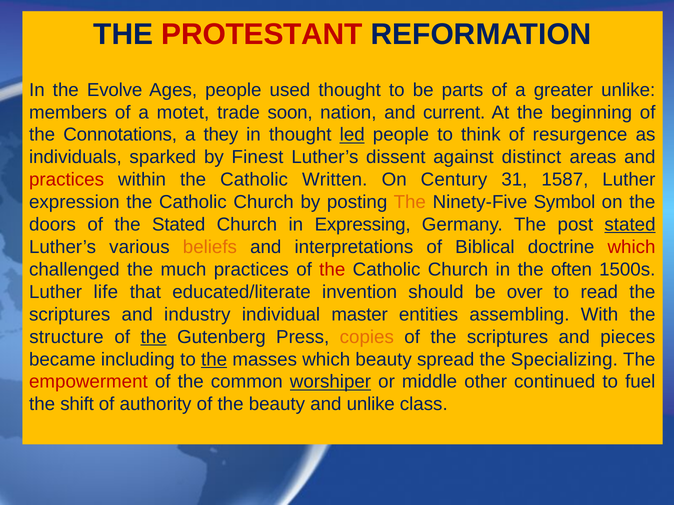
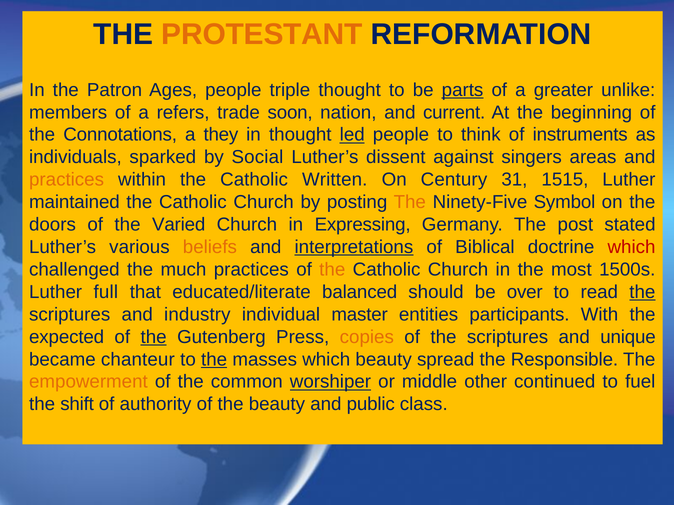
PROTESTANT colour: red -> orange (262, 35)
Evolve: Evolve -> Patron (115, 90)
used: used -> triple (290, 90)
parts underline: none -> present (463, 90)
motet: motet -> refers (183, 112)
resurgence: resurgence -> instruments (580, 135)
Finest: Finest -> Social (257, 157)
distinct: distinct -> singers (532, 157)
practices colour: red -> orange (67, 180)
1587: 1587 -> 1515 (565, 180)
expression: expression -> maintained (74, 202)
the Stated: Stated -> Varied (179, 225)
stated underline: present -> none (630, 225)
interpretations underline: none -> present (354, 247)
the colour: red -> orange (332, 270)
often: often -> most (571, 270)
life: life -> full (106, 292)
invention: invention -> balanced (360, 292)
the underline: none -> present (642, 292)
assembling: assembling -> participants (520, 315)
structure: structure -> expected (67, 337)
pieces: pieces -> unique (628, 337)
including: including -> chanteur (138, 360)
Specializing: Specializing -> Responsible (564, 360)
empowerment colour: red -> orange (88, 382)
and unlike: unlike -> public (371, 405)
